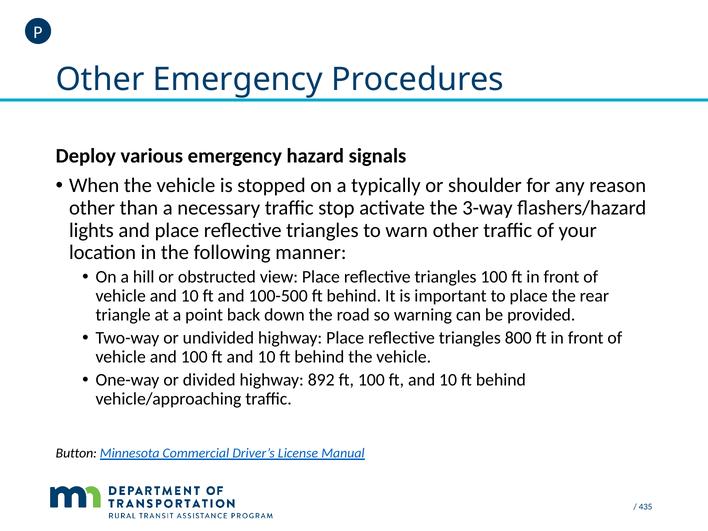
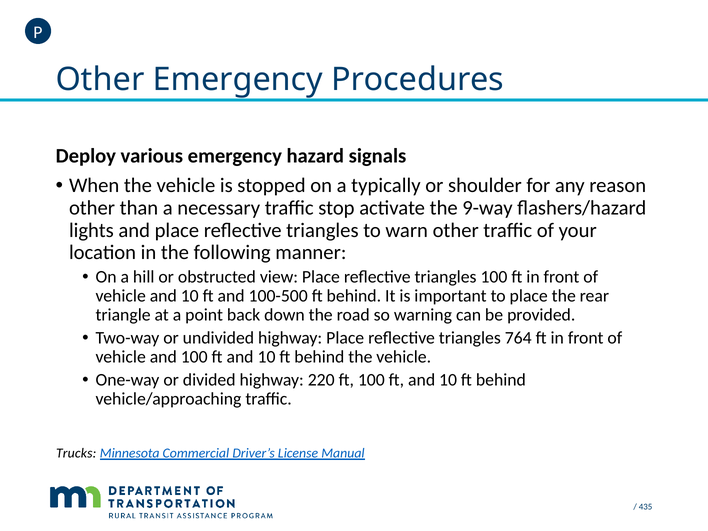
3-way: 3-way -> 9-way (488, 208)
800: 800 -> 764 (518, 338)
892: 892 -> 220 (321, 380)
Button: Button -> Trucks (76, 453)
